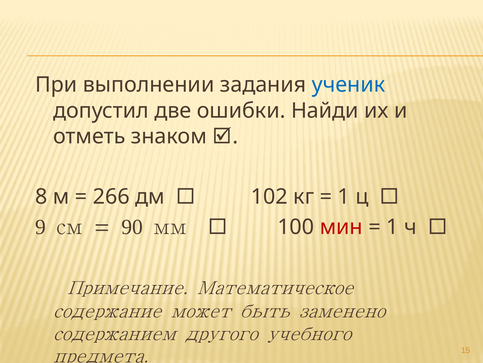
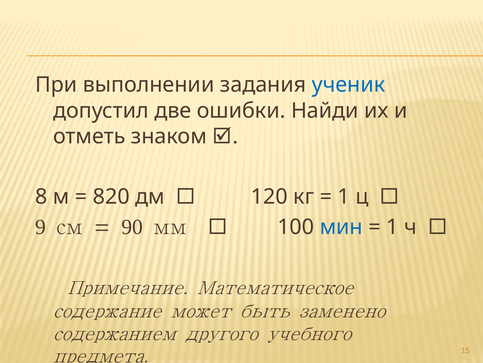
266: 266 -> 820 (111, 196)
102: 102 -> 120 (269, 196)
мин colour: red -> blue (341, 226)
